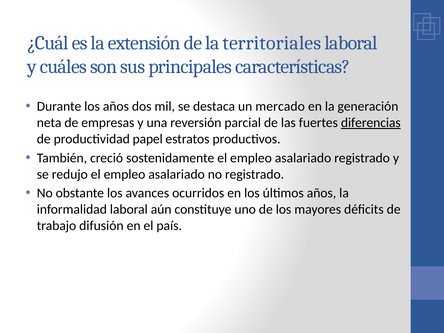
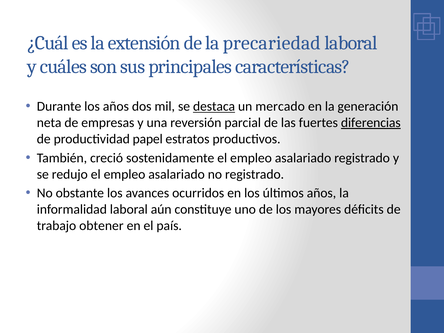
territoriales: territoriales -> precariedad (272, 43)
destaca underline: none -> present (214, 106)
difusión: difusión -> obtener (101, 226)
